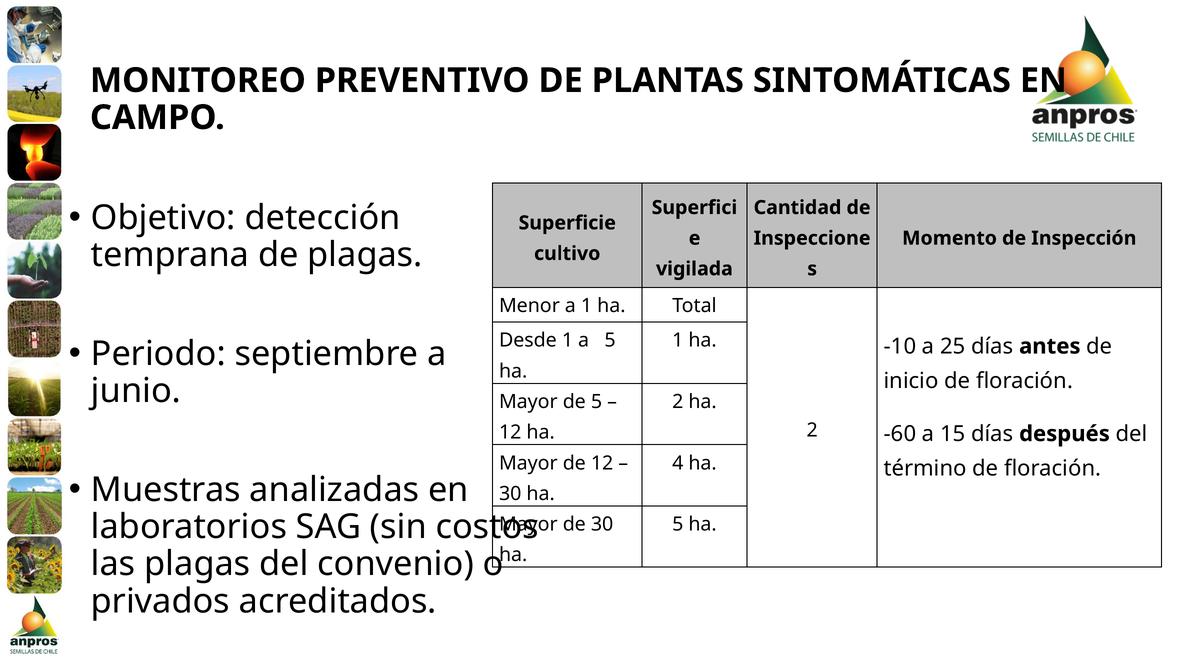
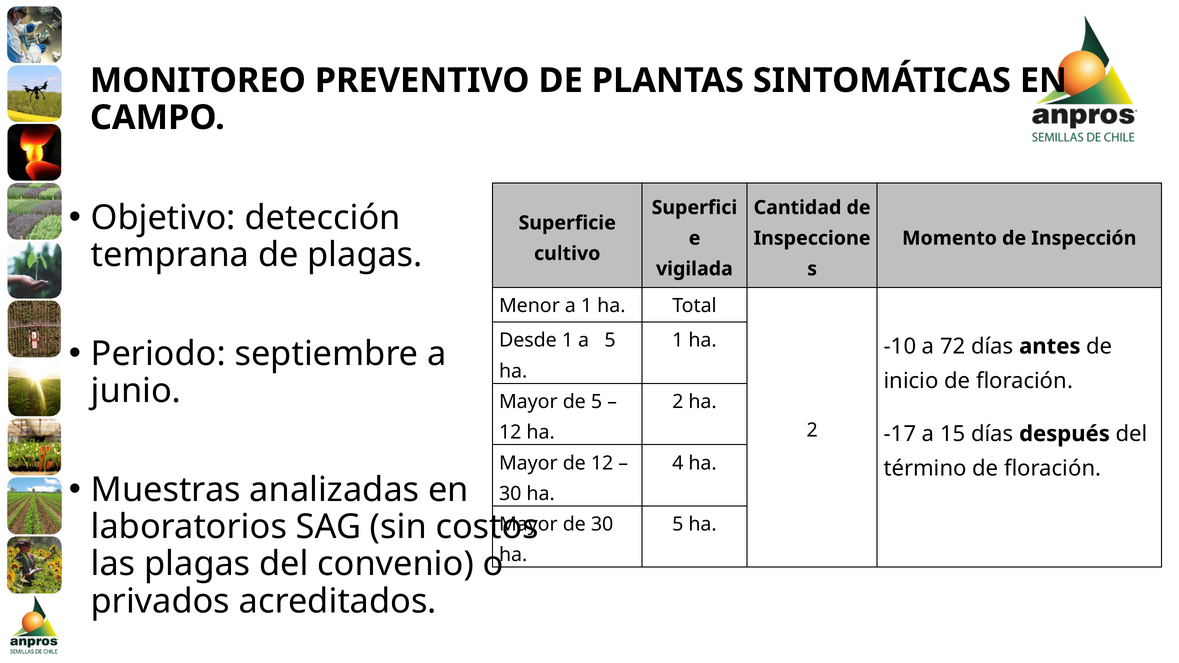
25: 25 -> 72 (953, 346)
-60: -60 -> -17 (900, 434)
